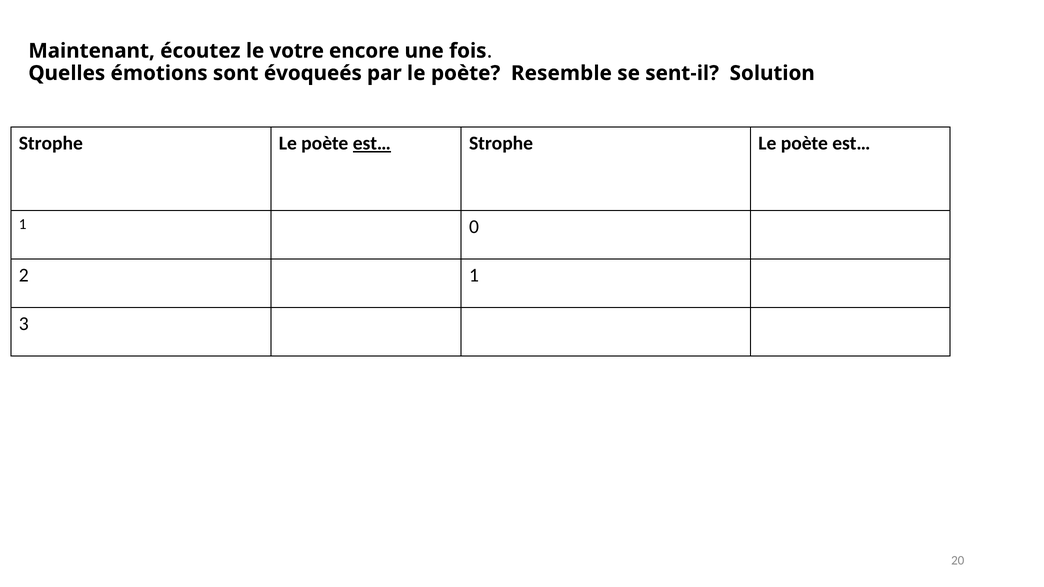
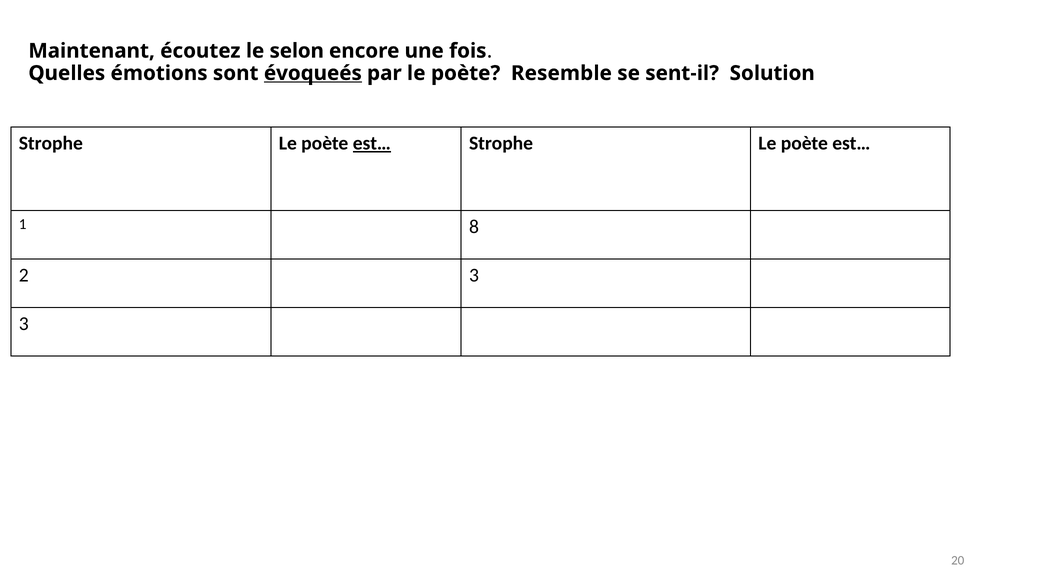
votre: votre -> selon (297, 51)
évoqueés underline: none -> present (313, 73)
0: 0 -> 8 (474, 227)
2 1: 1 -> 3 (474, 275)
